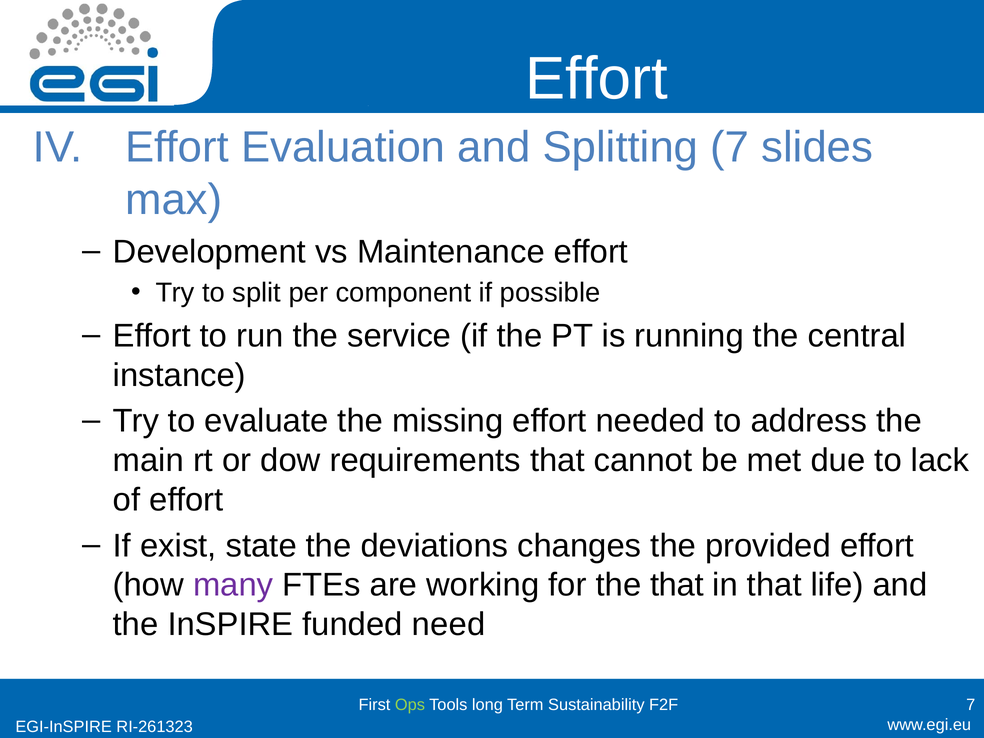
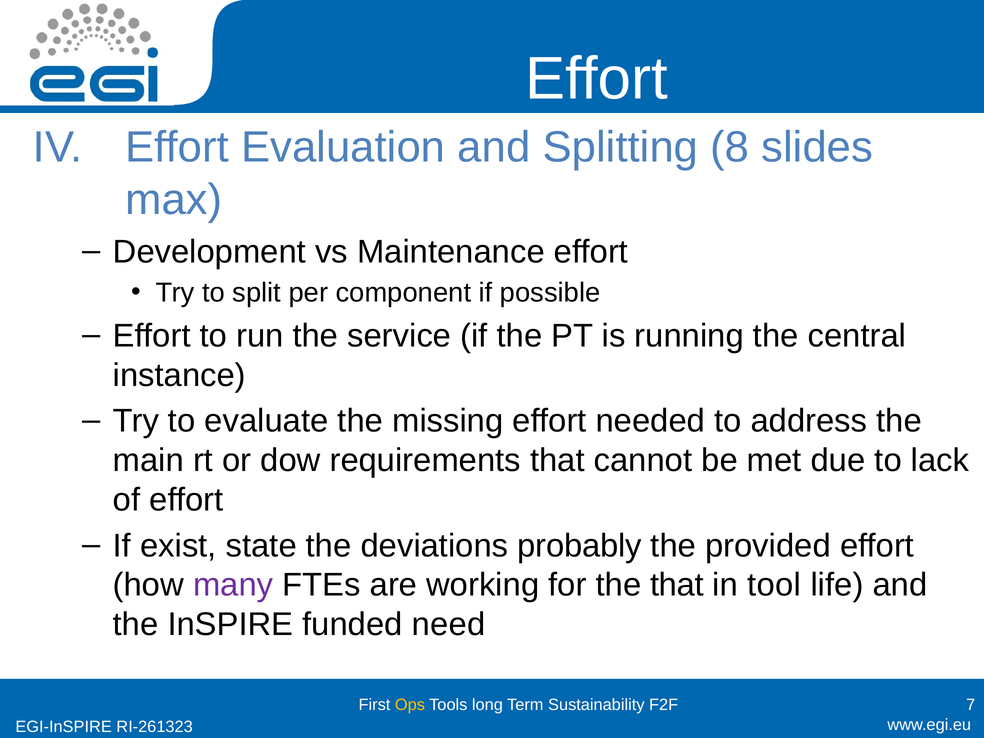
Splitting 7: 7 -> 8 (730, 147)
changes: changes -> probably (579, 546)
in that: that -> tool (774, 585)
Ops colour: light green -> yellow (410, 705)
